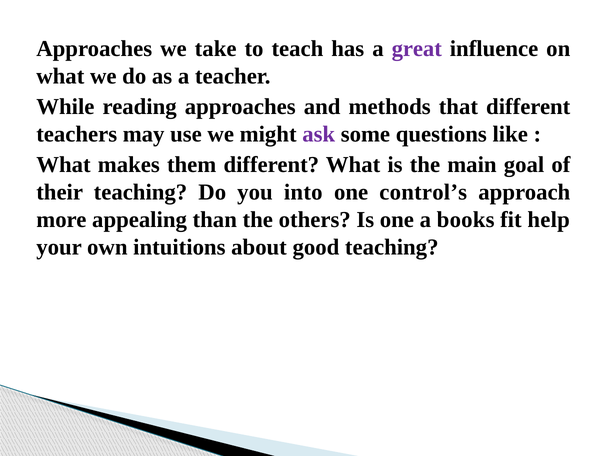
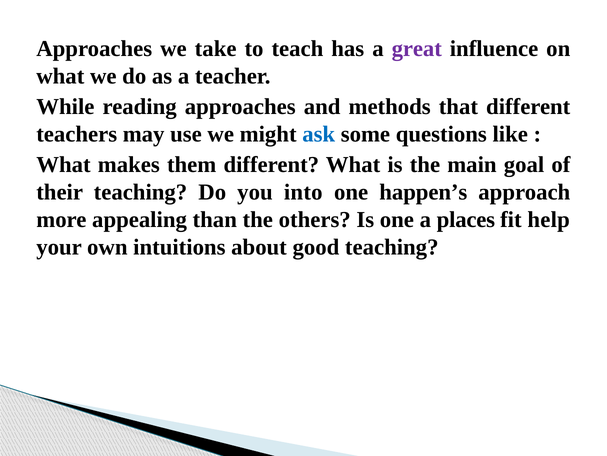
ask colour: purple -> blue (319, 134)
control’s: control’s -> happen’s (423, 192)
books: books -> places (466, 219)
